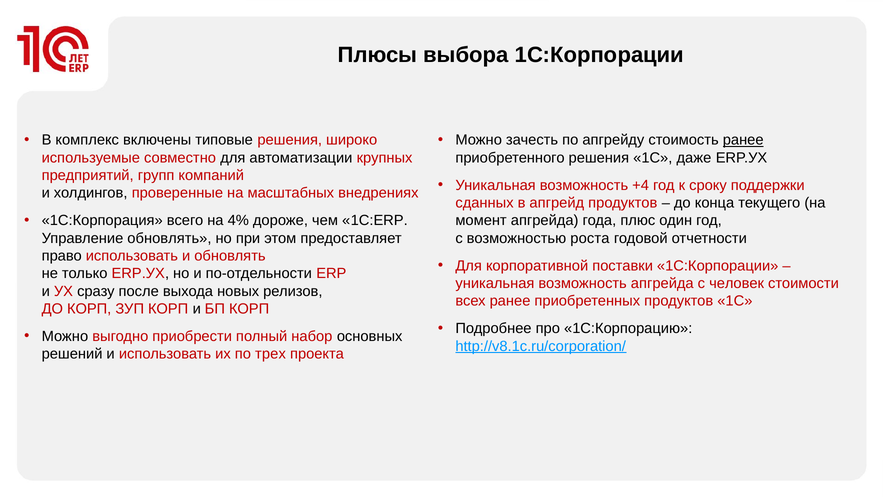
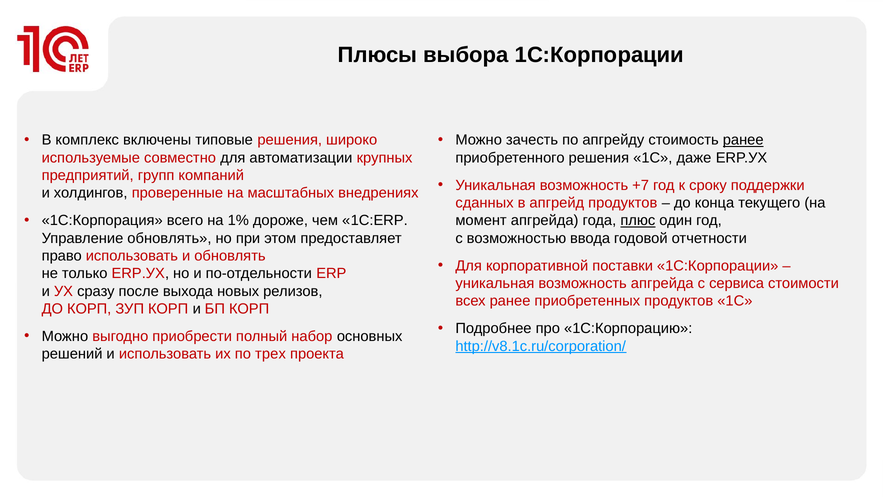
+4: +4 -> +7 (641, 185)
4%: 4% -> 1% (238, 220)
плюс underline: none -> present (638, 220)
роста: роста -> ввода (590, 238)
человек: человек -> сервиса (737, 283)
